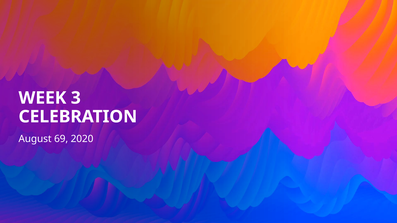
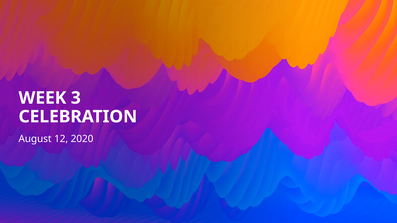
69: 69 -> 12 (61, 139)
